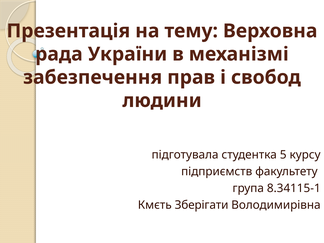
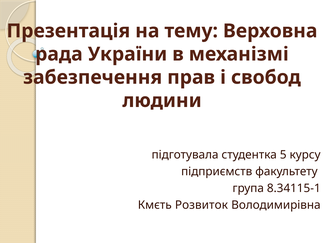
Зберігати: Зберігати -> Розвиток (201, 205)
